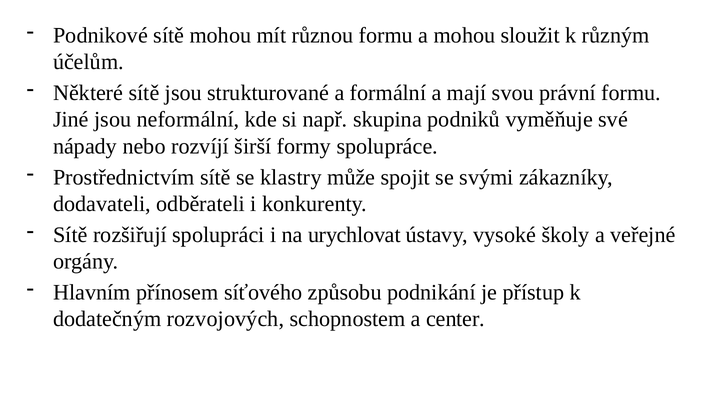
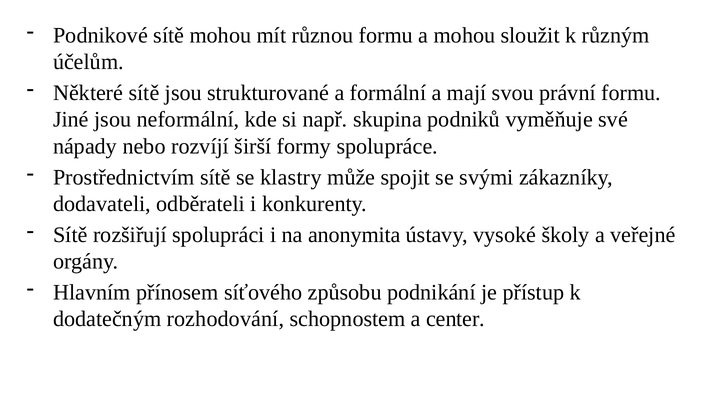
urychlovat: urychlovat -> anonymita (354, 235)
rozvojových: rozvojových -> rozhodování (226, 319)
